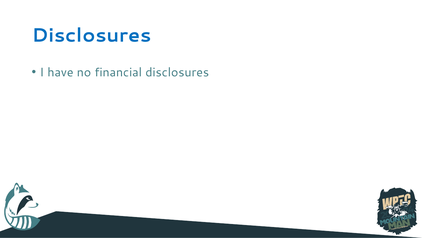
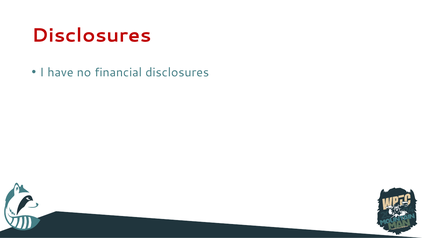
Disclosures colour: blue -> red (91, 35)
